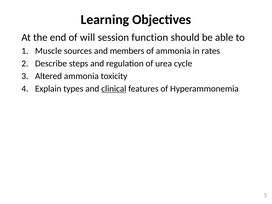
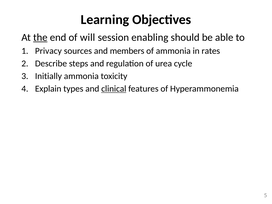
the underline: none -> present (40, 37)
function: function -> enabling (150, 37)
Muscle: Muscle -> Privacy (48, 51)
Altered: Altered -> Initially (48, 76)
